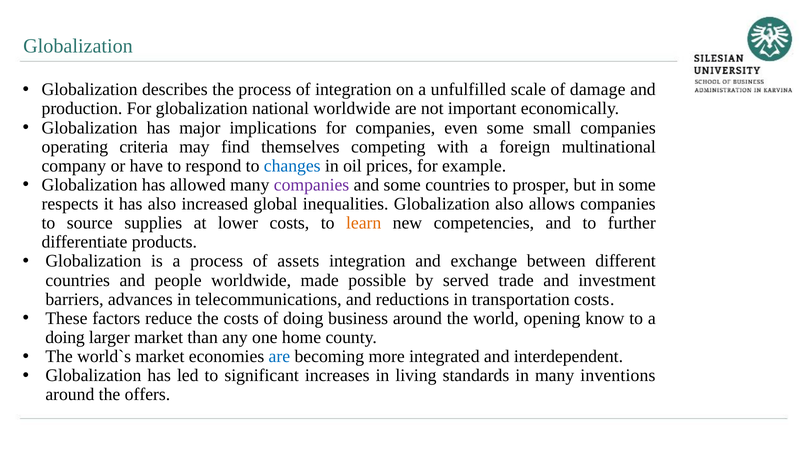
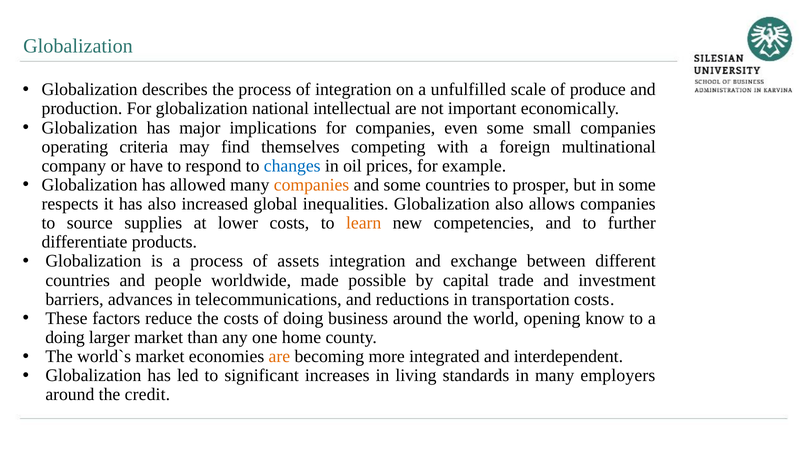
damage: damage -> produce (598, 90)
national worldwide: worldwide -> intellectual (352, 109)
companies colour: purple -> orange (312, 185)
served: served -> capital (466, 280)
are colour: blue -> orange (279, 356)
inventions: inventions -> employers (618, 375)
offers: offers -> credit (147, 395)
